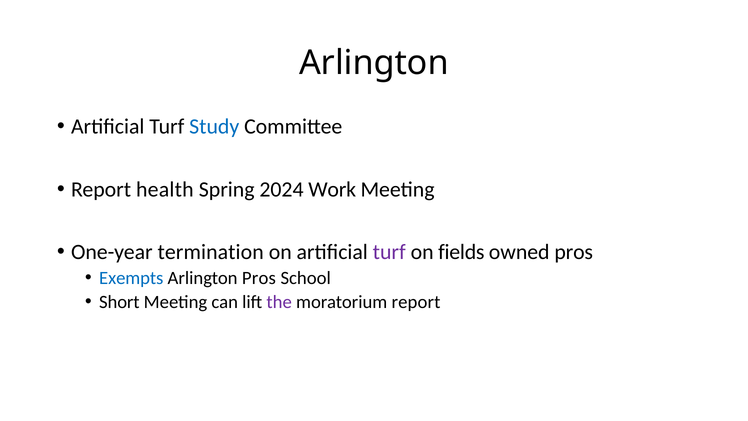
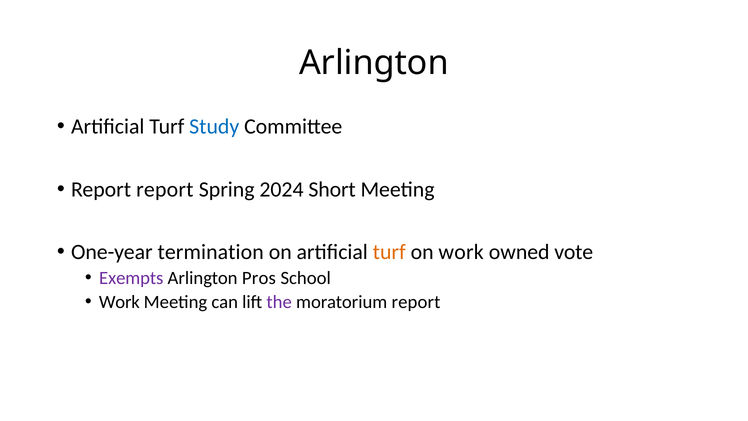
Report health: health -> report (165, 189)
Work: Work -> Short (332, 189)
turf colour: purple -> orange (389, 252)
on fields: fields -> work (461, 252)
owned pros: pros -> vote (574, 252)
Exempts colour: blue -> purple (131, 278)
Short: Short -> Work (119, 302)
